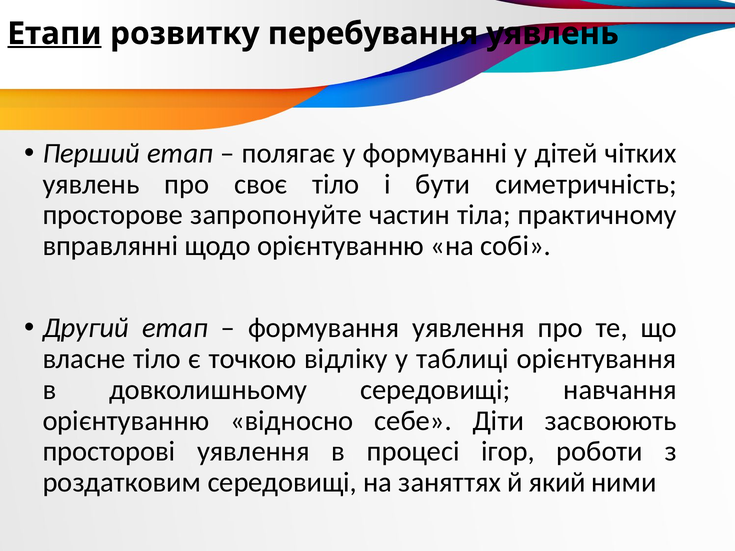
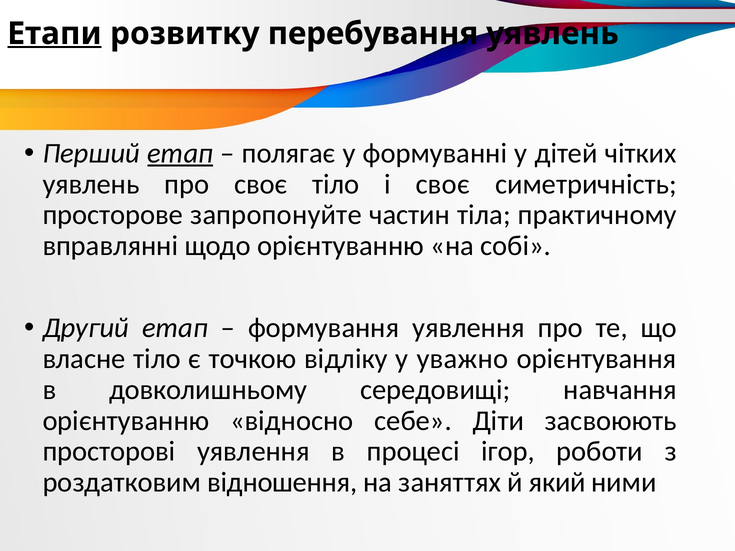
етап underline: none -> present (180, 153)
і бути: бути -> своє (443, 184)
таблиці: таблиці -> уважно (462, 359)
роздатковим середовищі: середовищі -> відношення (282, 483)
